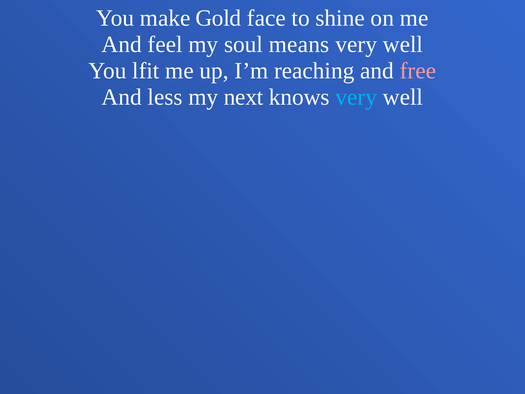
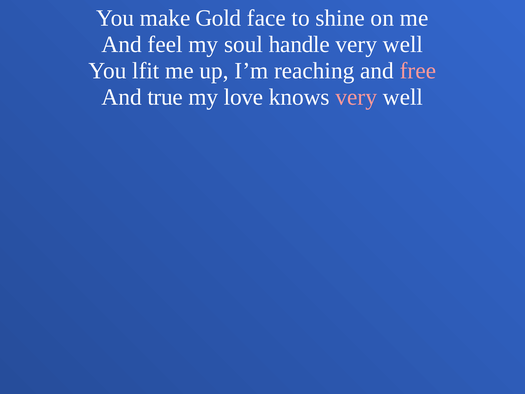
means: means -> handle (299, 44)
less: less -> true (165, 97)
next: next -> love (244, 97)
very colour: light blue -> pink (356, 97)
